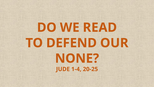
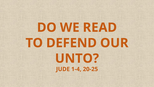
NONE: NONE -> UNTO (77, 58)
